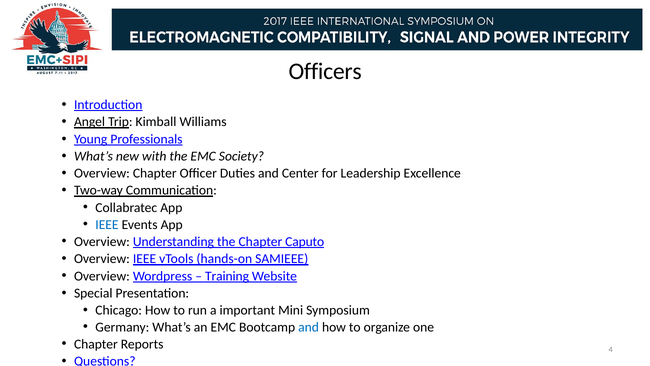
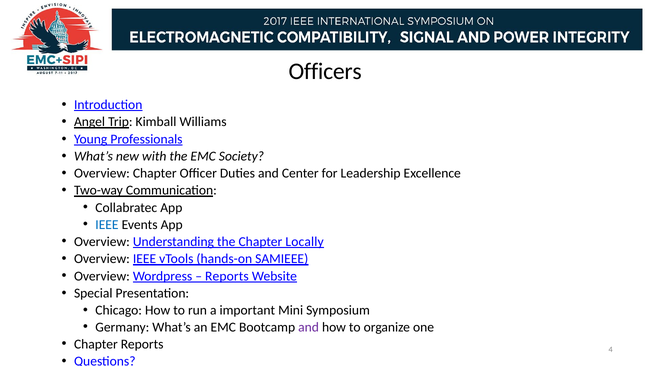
Caputo: Caputo -> Locally (305, 241)
Training: Training -> Reports (227, 276)
and colour: blue -> purple (309, 327)
